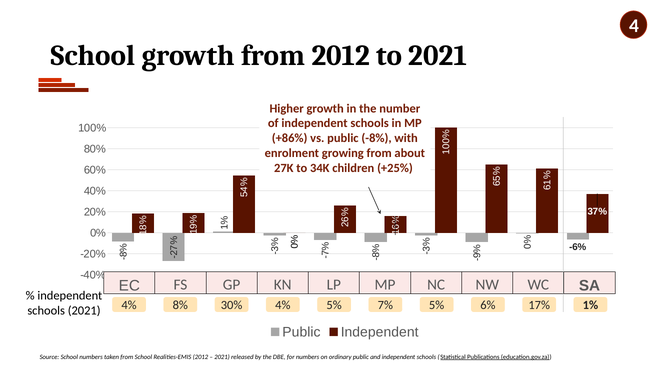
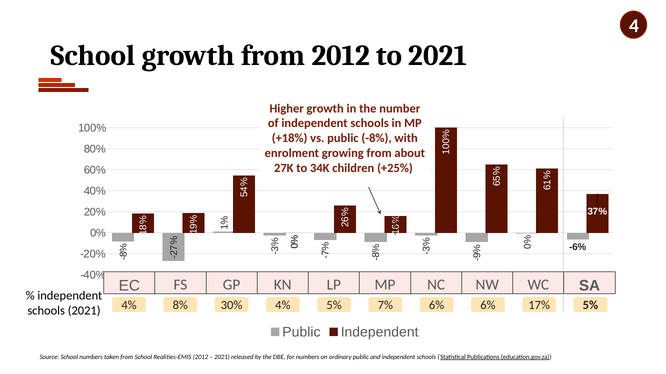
+86%: +86% -> +18% (290, 139)
7% 5%: 5% -> 6% (437, 306)
17% 1%: 1% -> 5% (590, 306)
